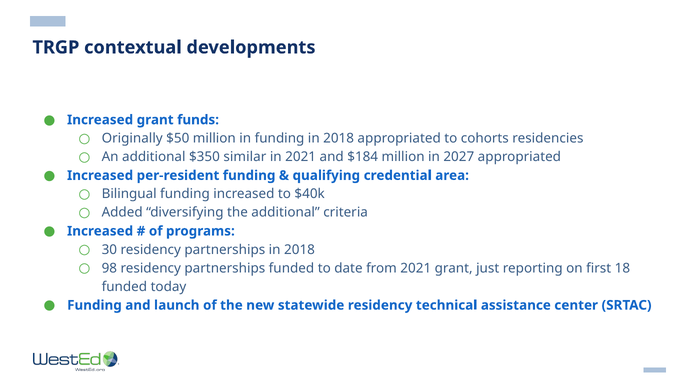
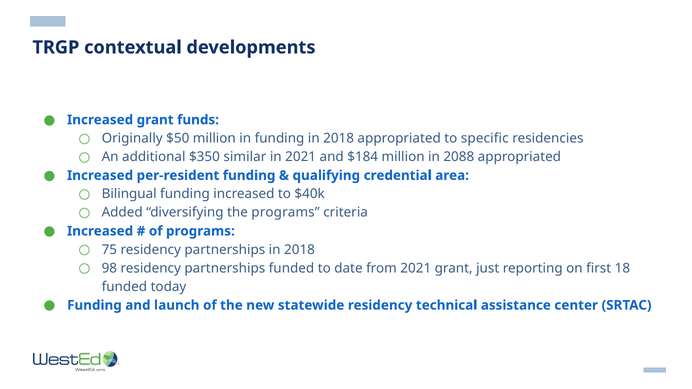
cohorts: cohorts -> specific (485, 138)
2027: 2027 -> 2088 (459, 157)
the additional: additional -> programs (286, 213)
30: 30 -> 75 (109, 250)
